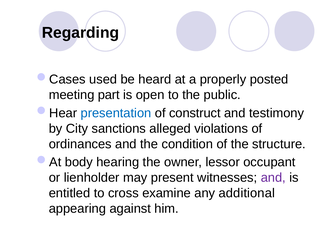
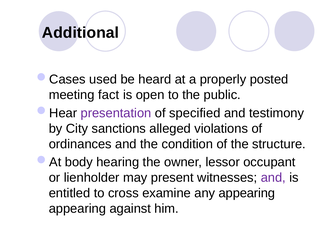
Regarding: Regarding -> Additional (80, 33)
part: part -> fact (109, 95)
presentation colour: blue -> purple (116, 113)
construct: construct -> specified (195, 113)
any additional: additional -> appearing (247, 193)
